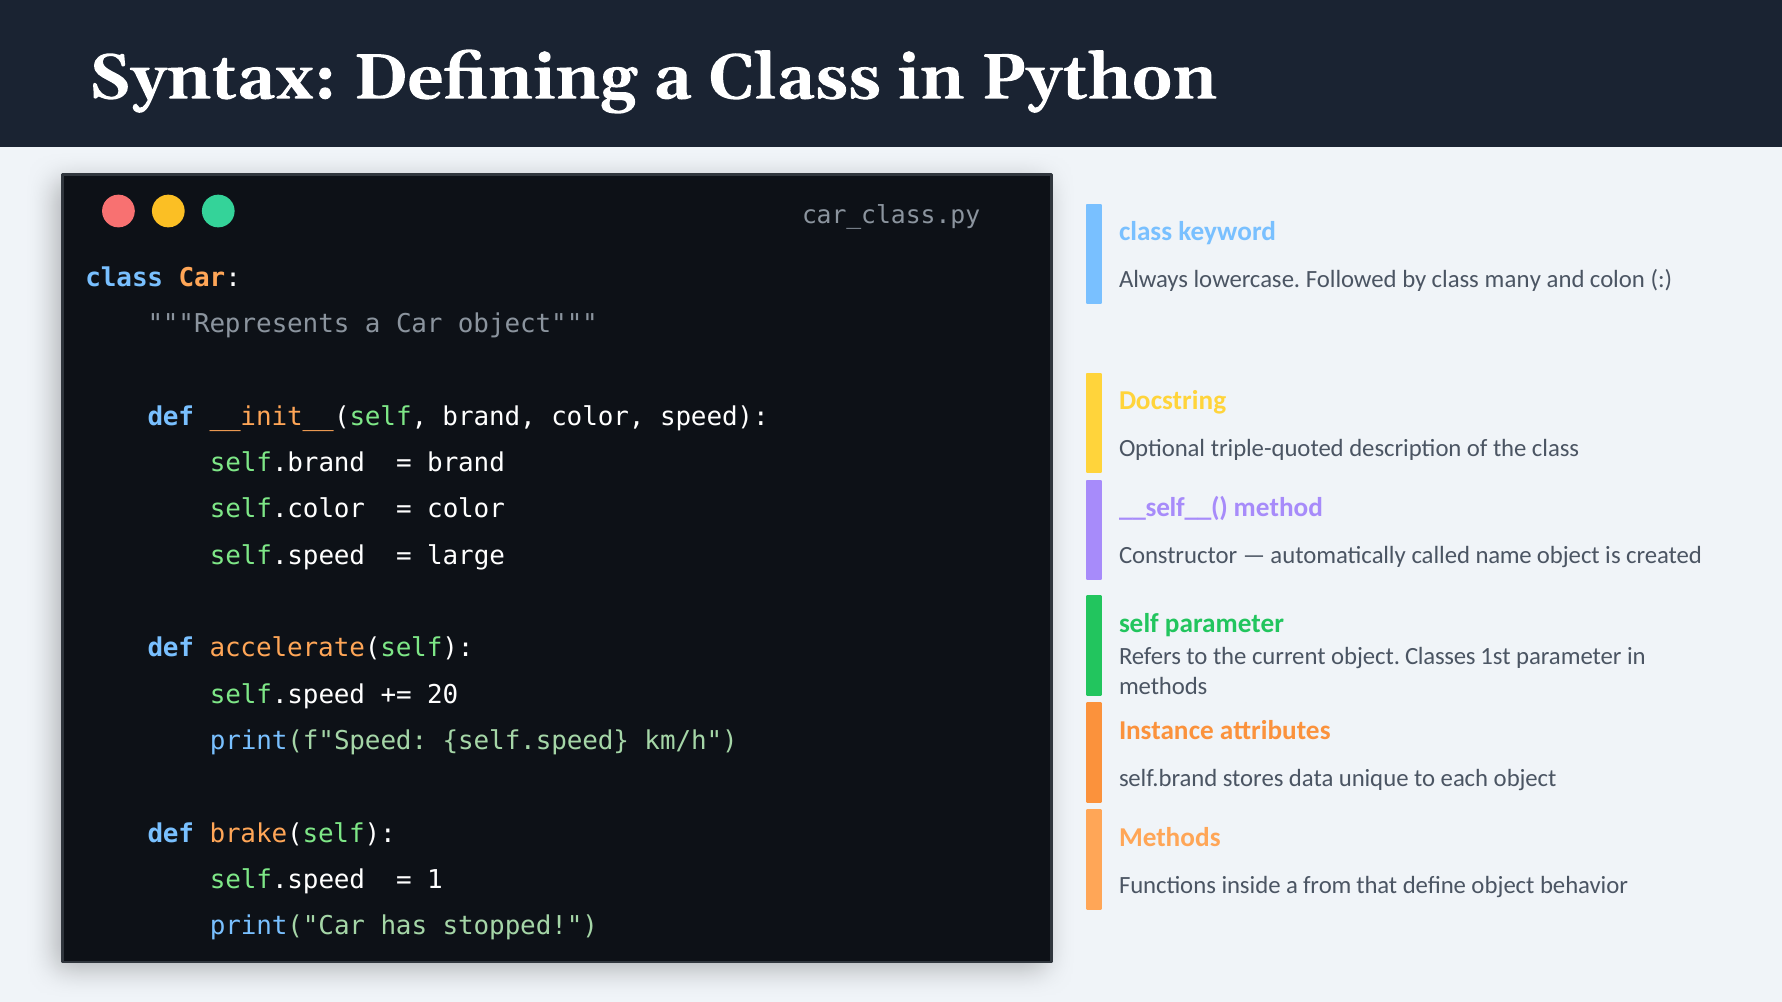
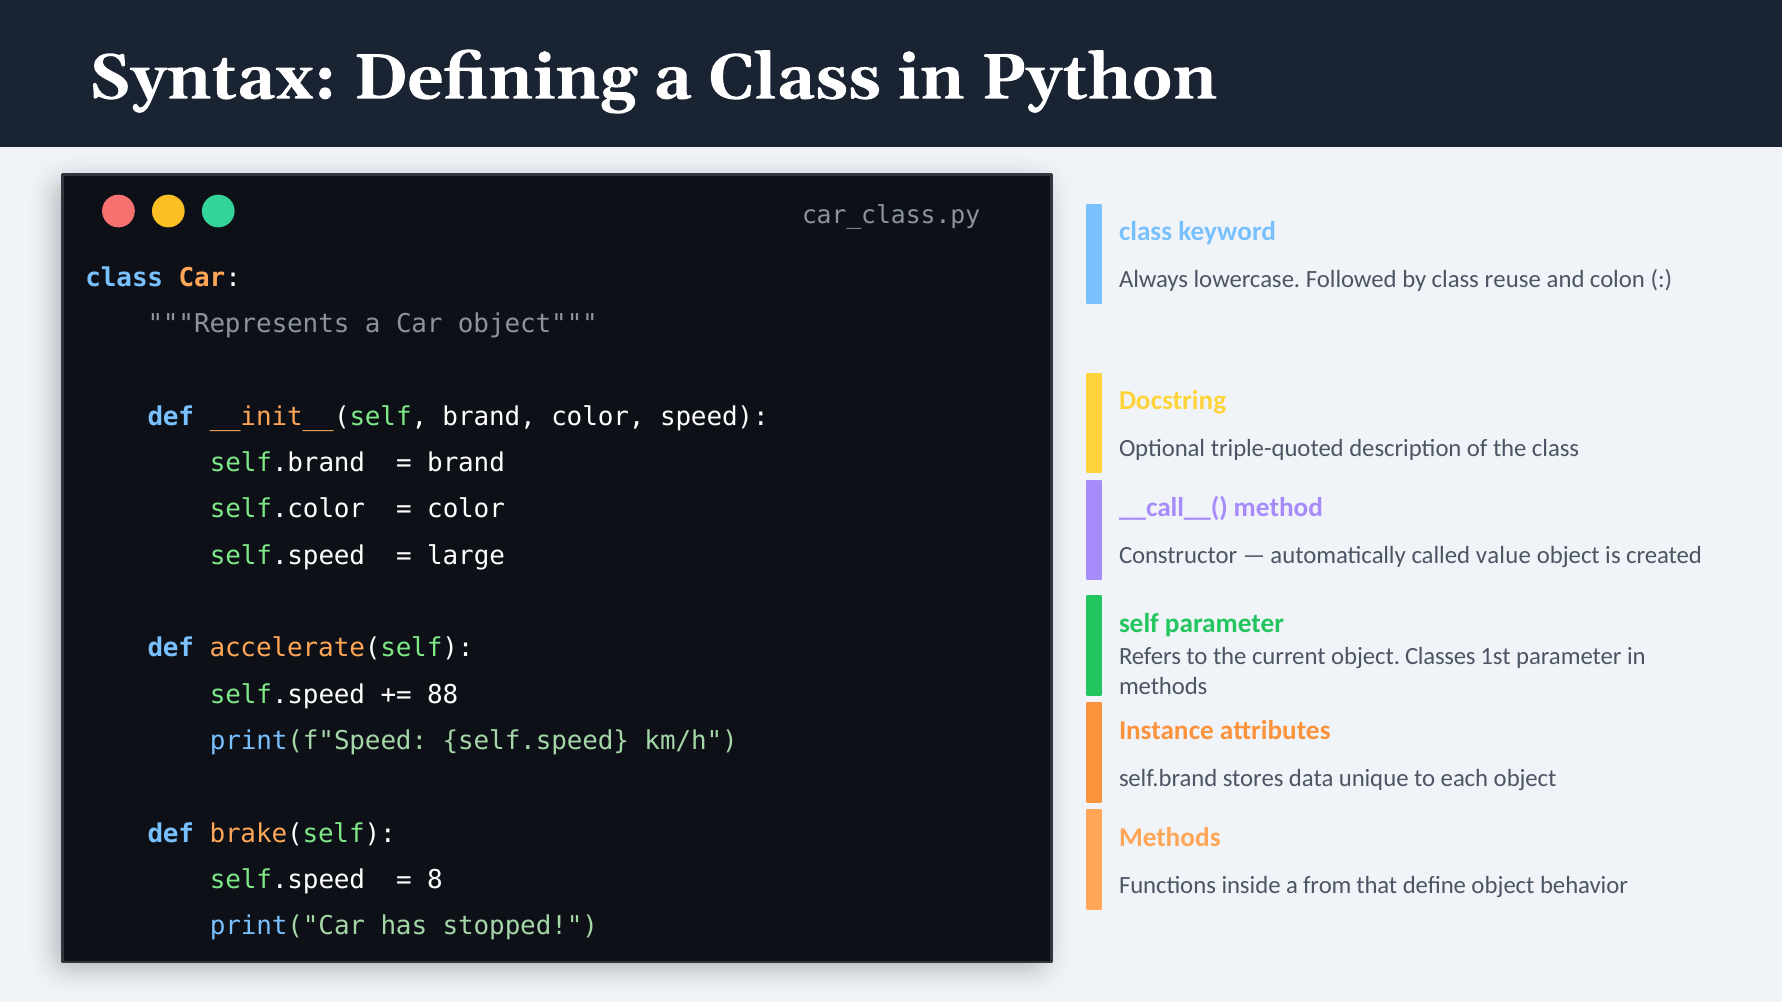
many: many -> reuse (1513, 280)
__self__(: __self__( -> __call__( (1173, 508)
name: name -> value (1503, 556)
20: 20 -> 88 (443, 695)
1: 1 -> 8 (435, 880)
